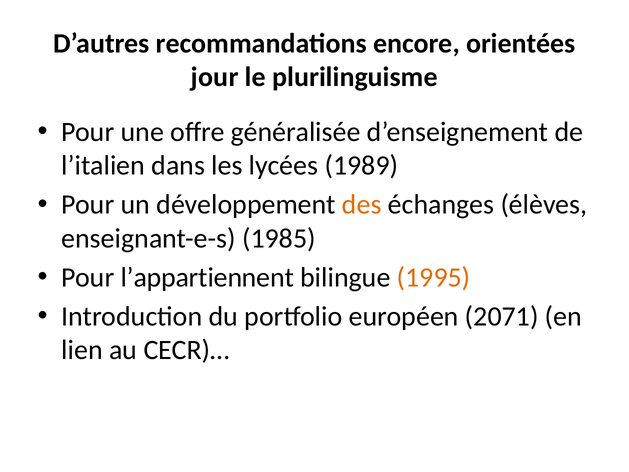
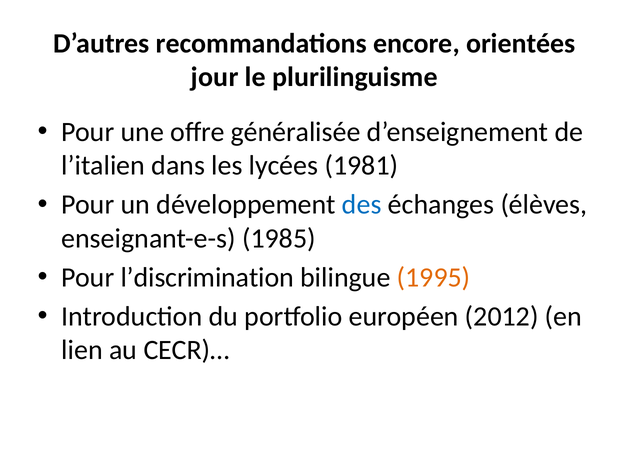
1989: 1989 -> 1981 (361, 166)
des colour: orange -> blue (362, 205)
l’appartiennent: l’appartiennent -> l’discrimination (207, 277)
2071: 2071 -> 2012 (502, 317)
